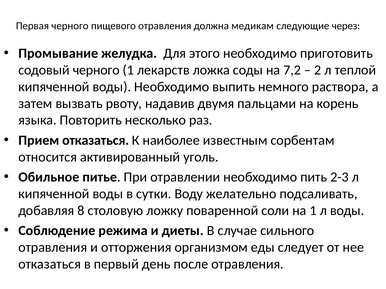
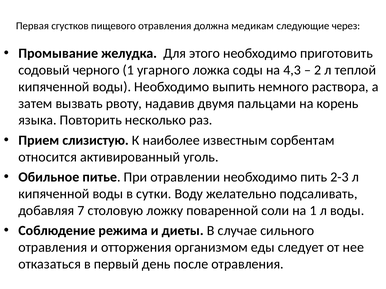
Первая черного: черного -> сгустков (70, 26)
лекарств: лекарств -> угарного (163, 70)
7,2: 7,2 -> 4,3 (292, 70)
Прием отказаться: отказаться -> слизистую (96, 141)
8: 8 -> 7 (81, 211)
